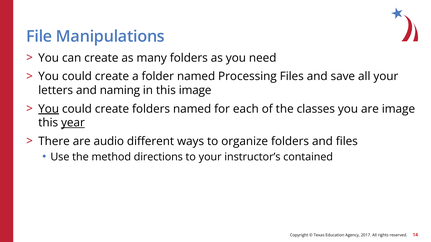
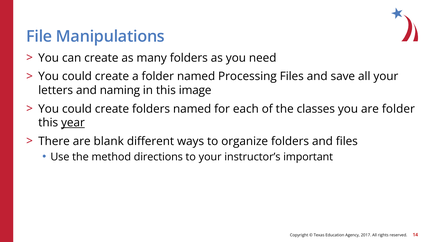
You underline: present -> none (49, 109)
are image: image -> folder (398, 109)
audio: audio -> blank (109, 142)
contained: contained -> important (308, 157)
